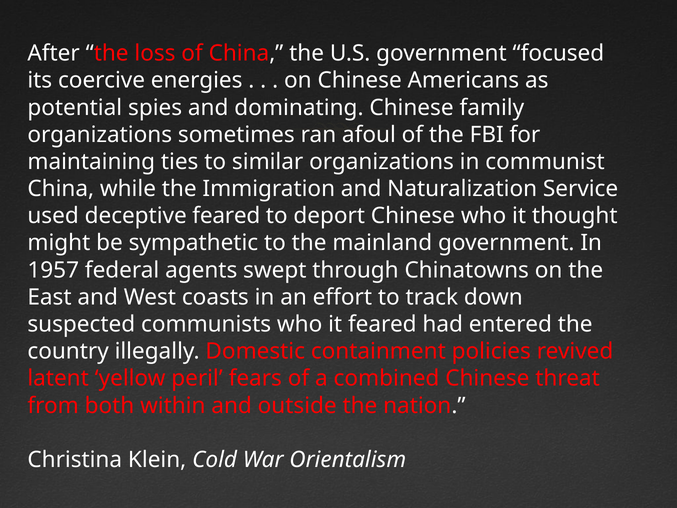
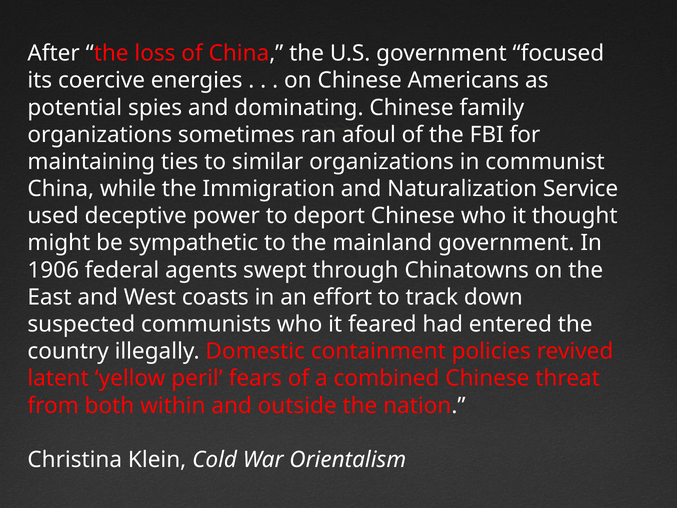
deceptive feared: feared -> power (226, 216)
1957: 1957 -> 1906 (53, 270)
